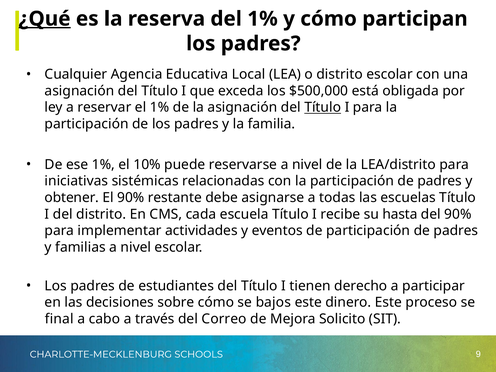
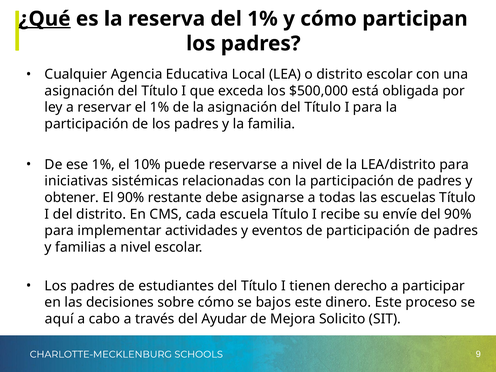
Título underline: present -> none (323, 107)
hasta: hasta -> envíe (400, 214)
final: final -> aquí (59, 319)
Correo: Correo -> Ayudar (224, 319)
